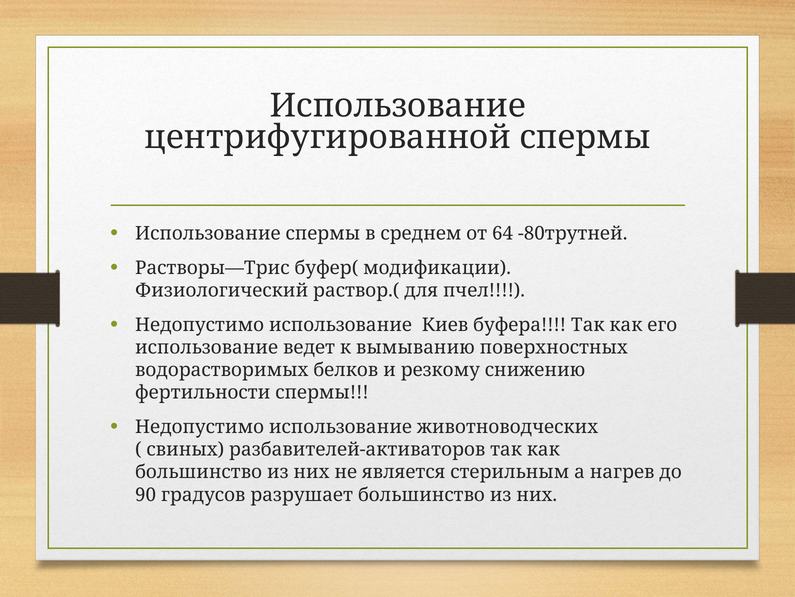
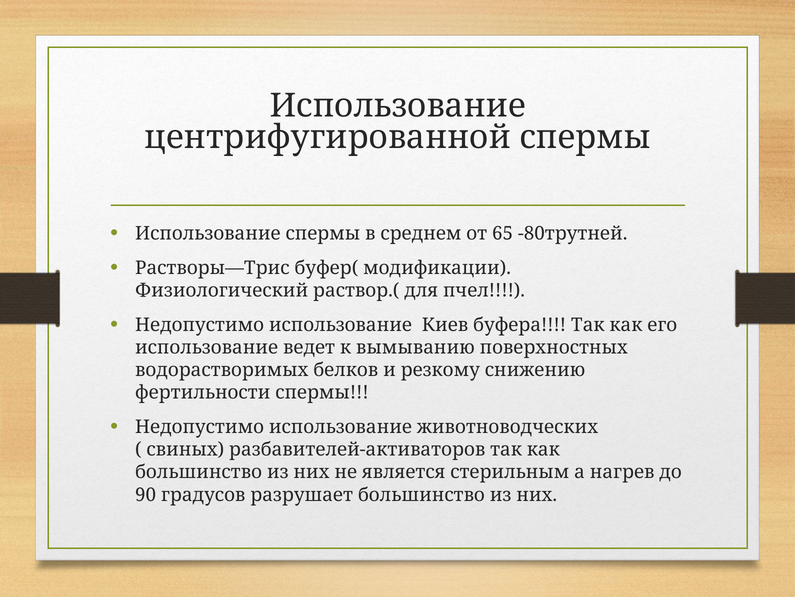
64: 64 -> 65 (503, 233)
